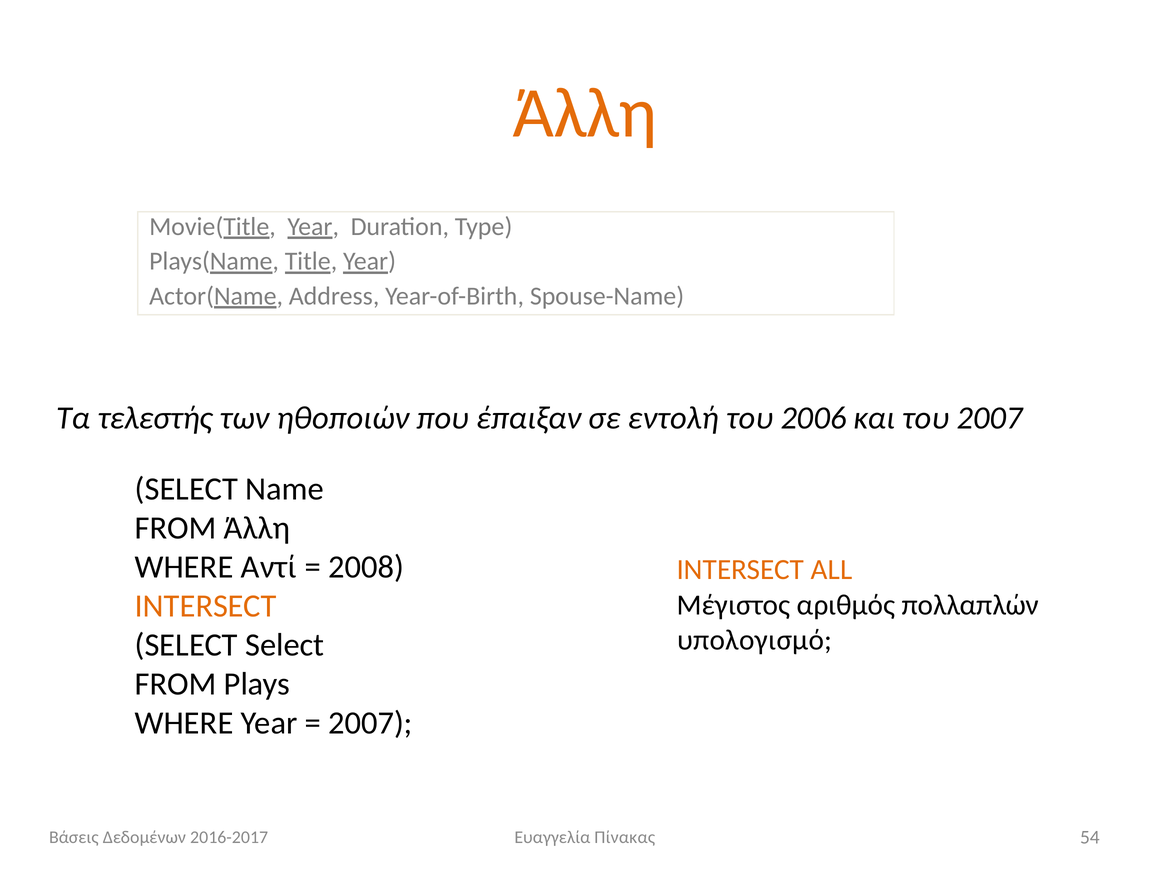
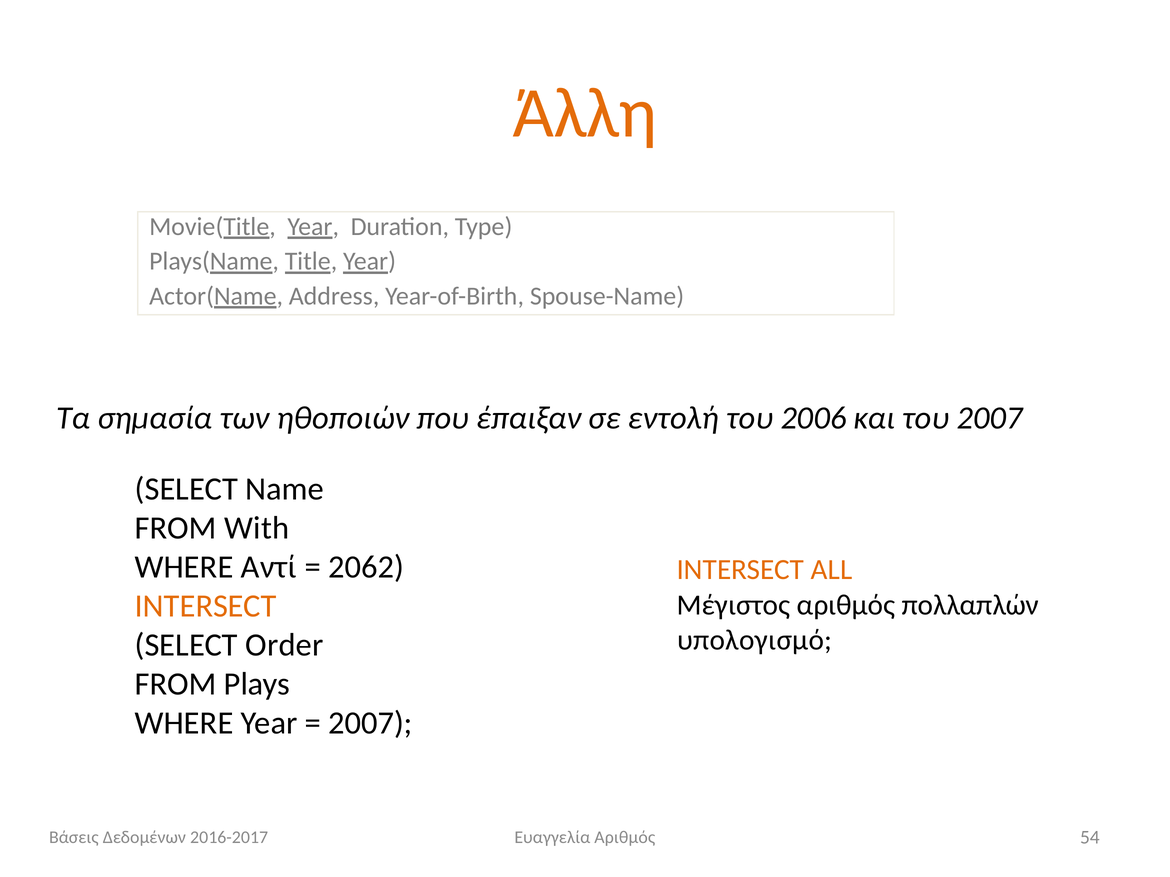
τελεστής: τελεστής -> σημασία (155, 418)
FROM Άλλη: Άλλη -> With (257, 528)
2008: 2008 -> 2062 (366, 567)
SELECT Select: Select -> Order (284, 645)
Ευαγγελία Πίνακας: Πίνακας -> Αριθμός (625, 838)
